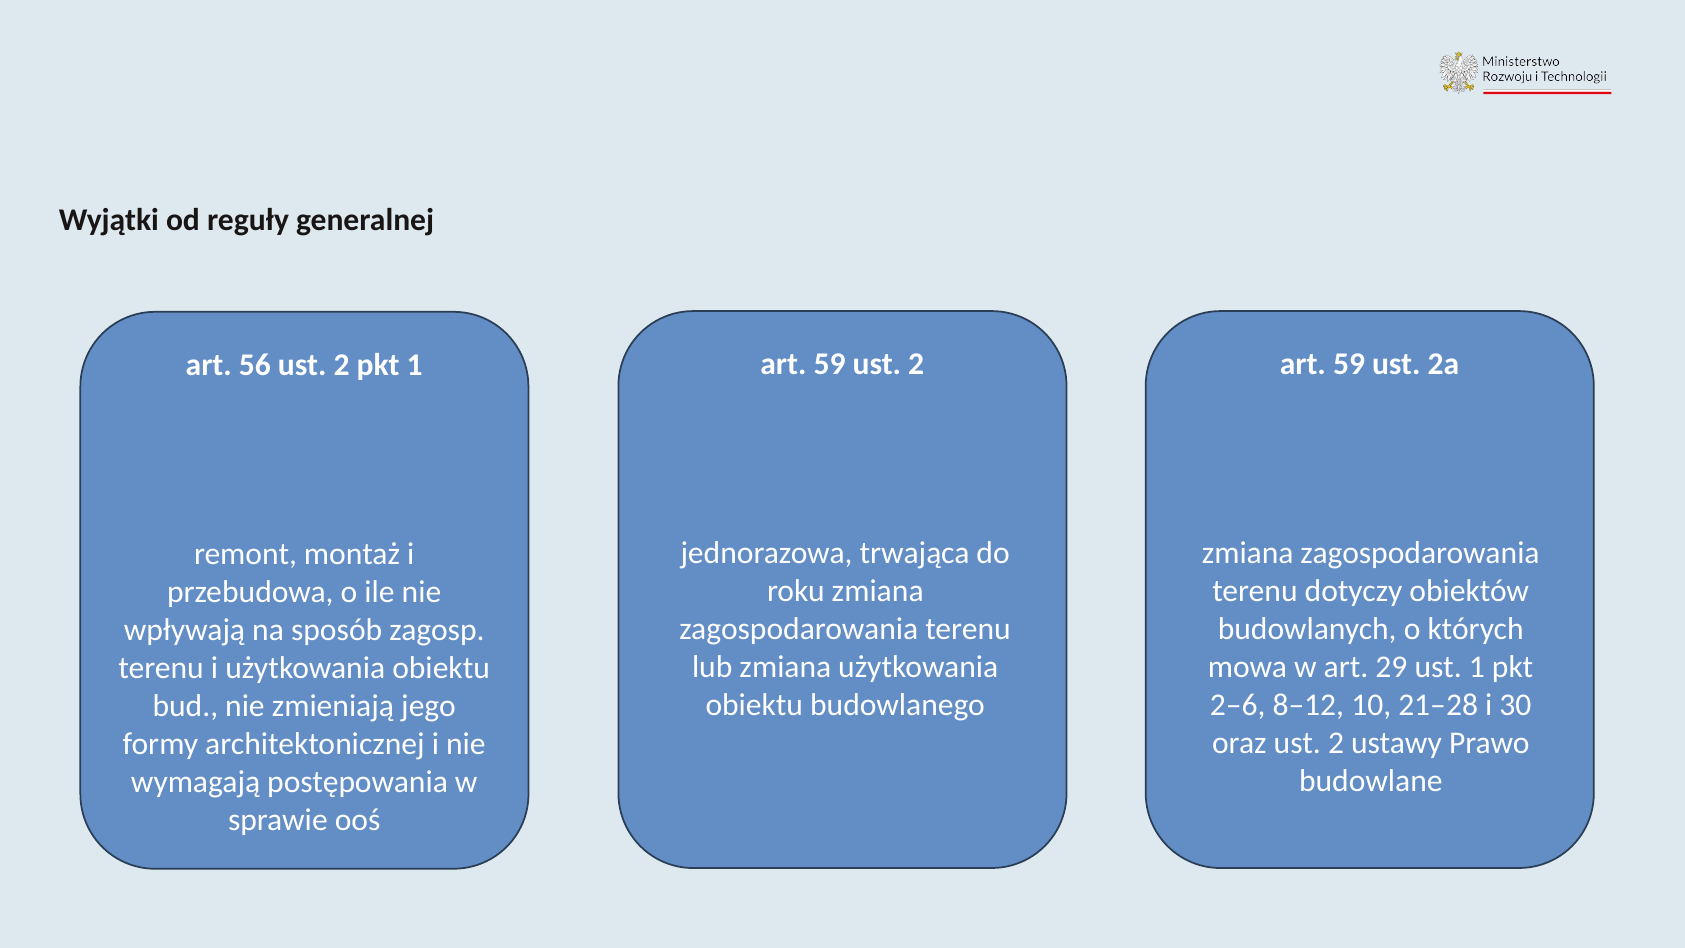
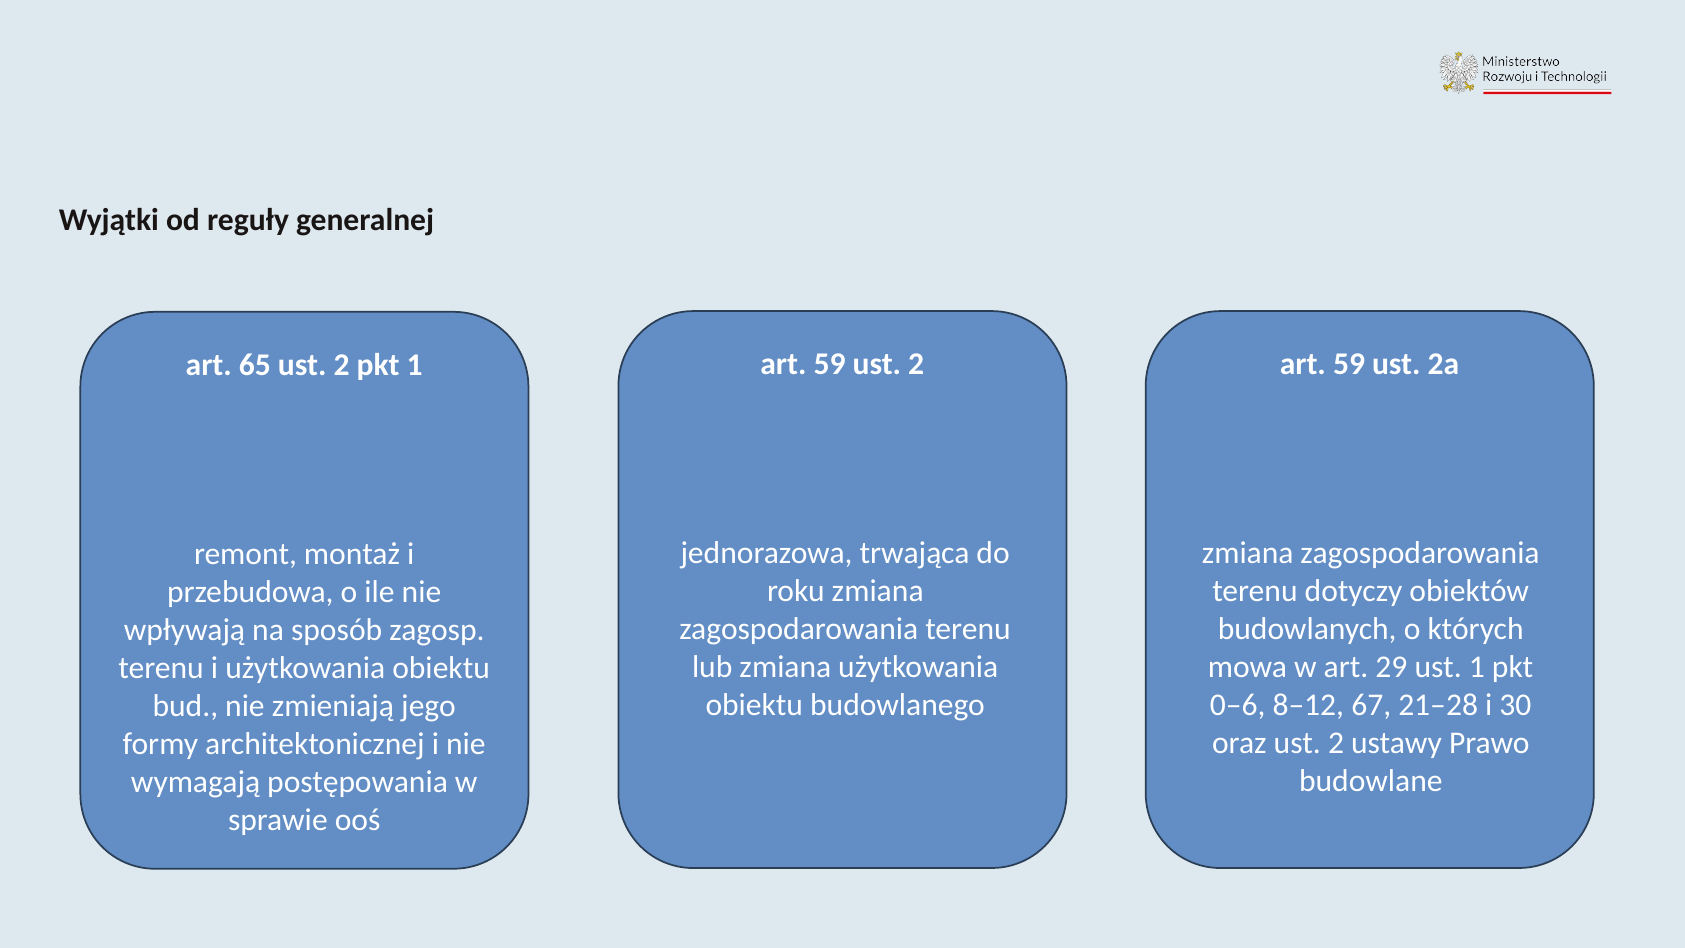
56: 56 -> 65 (255, 365)
2–6: 2–6 -> 0–6 (1238, 705)
10: 10 -> 67 (1371, 705)
